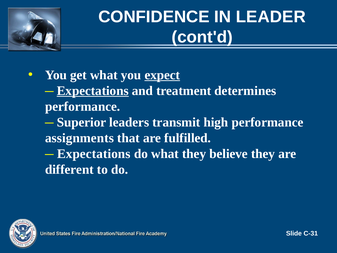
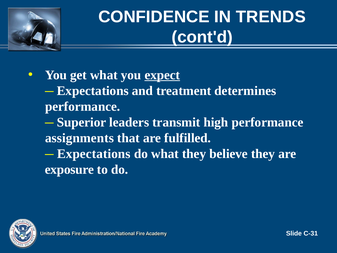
LEADER: LEADER -> TRENDS (271, 17)
Expectations underline: present -> none (93, 91)
different: different -> exposure (69, 169)
